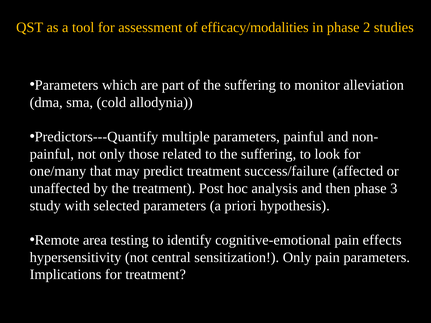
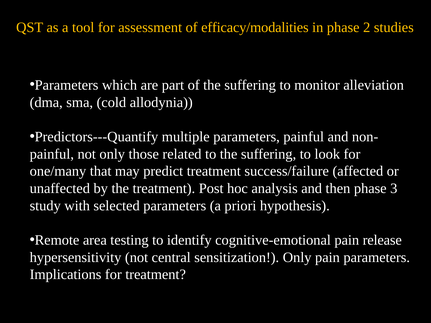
effects: effects -> release (382, 240)
